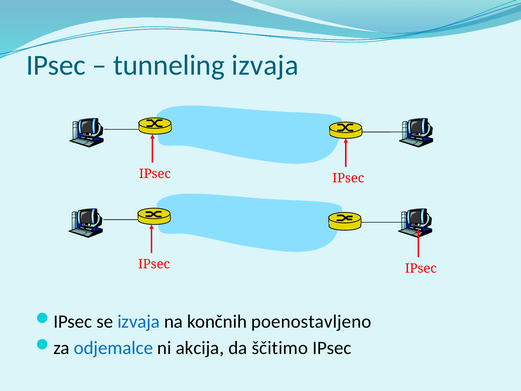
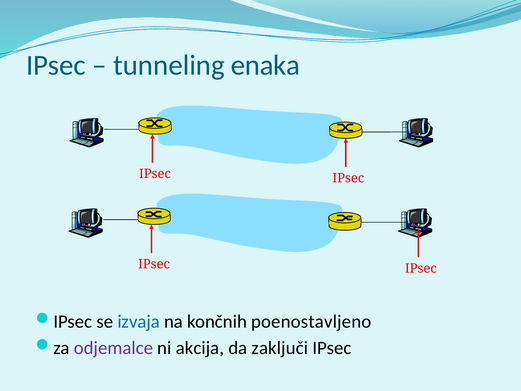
tunneling izvaja: izvaja -> enaka (265, 65)
odjemalce colour: blue -> purple (113, 348)
ščitimo: ščitimo -> zaključi (280, 348)
